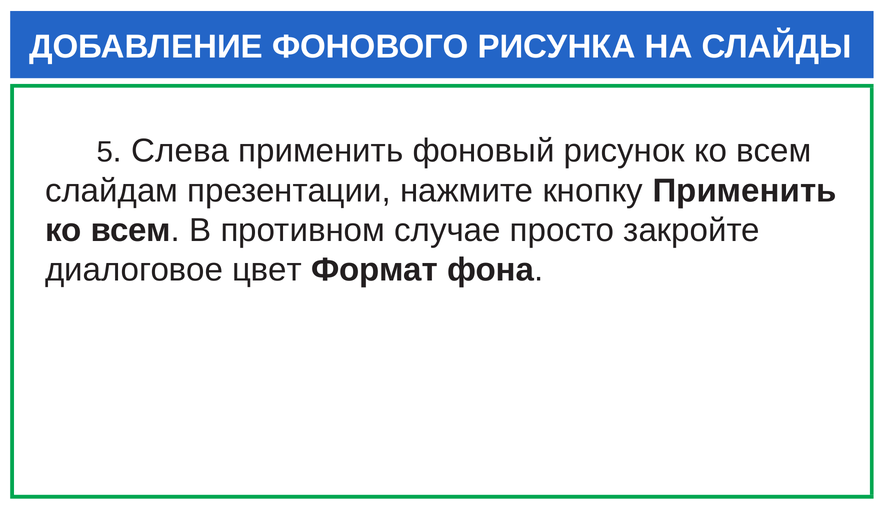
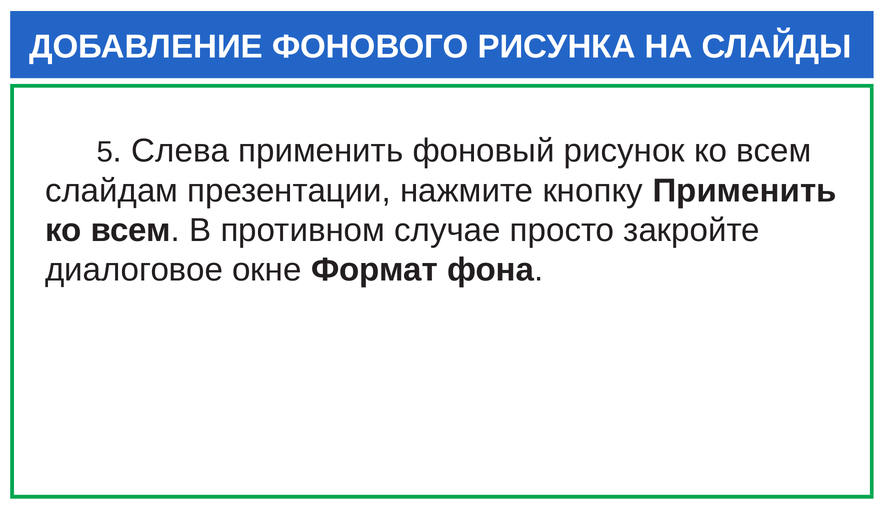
цвет: цвет -> окне (267, 270)
